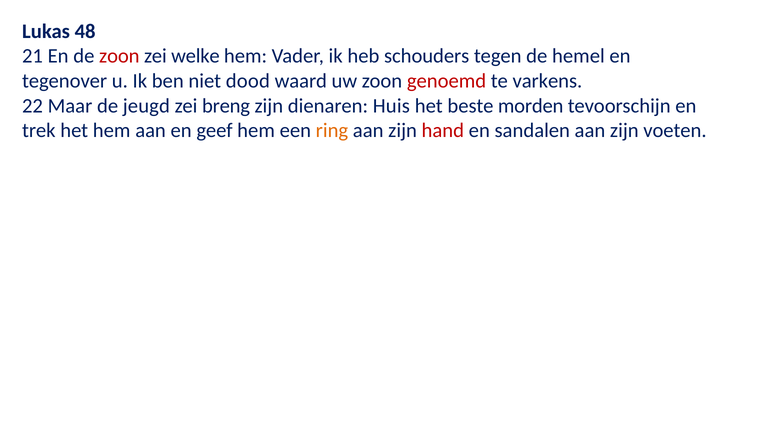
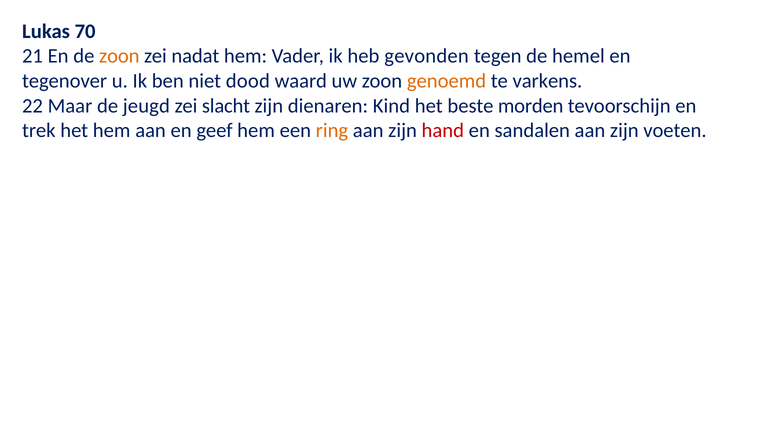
48: 48 -> 70 (85, 31)
zoon colour: red -> orange (119, 56)
welke: welke -> nadat (195, 56)
schouders: schouders -> gevonden (427, 56)
genoemd colour: red -> orange (447, 81)
breng: breng -> slacht (226, 106)
Huis: Huis -> Kind (391, 106)
